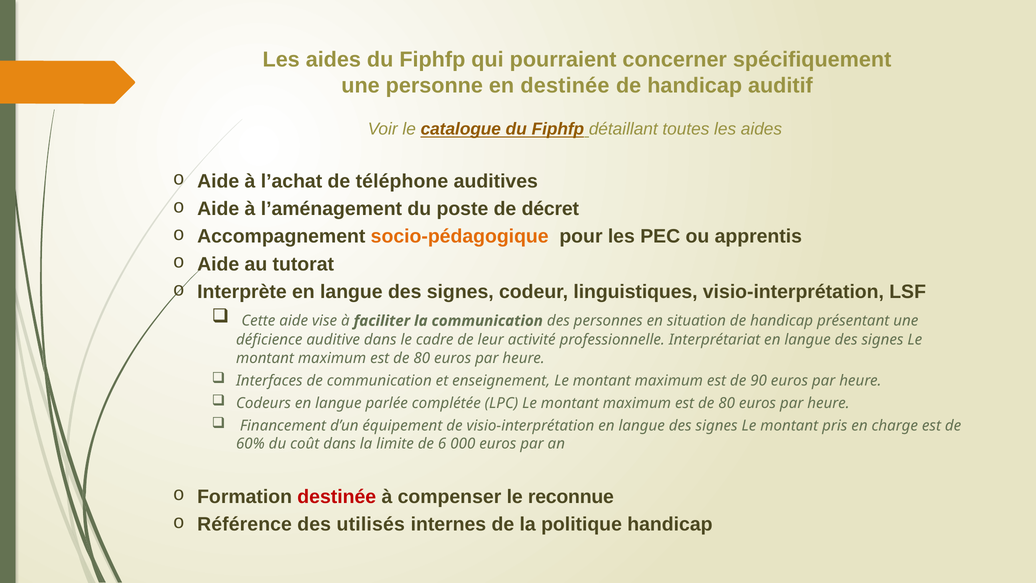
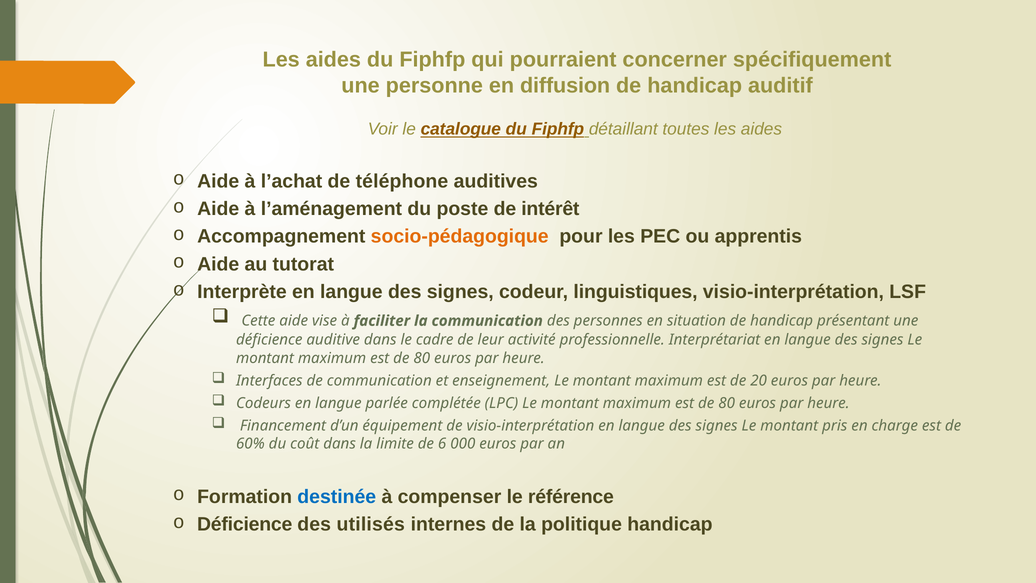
en destinée: destinée -> diffusion (565, 85)
décret: décret -> intérêt (550, 209)
90: 90 -> 20 (759, 380)
destinée colour: red -> blue (337, 496)
reconnue: reconnue -> référence (571, 496)
Référence: Référence -> Déficience (245, 524)
